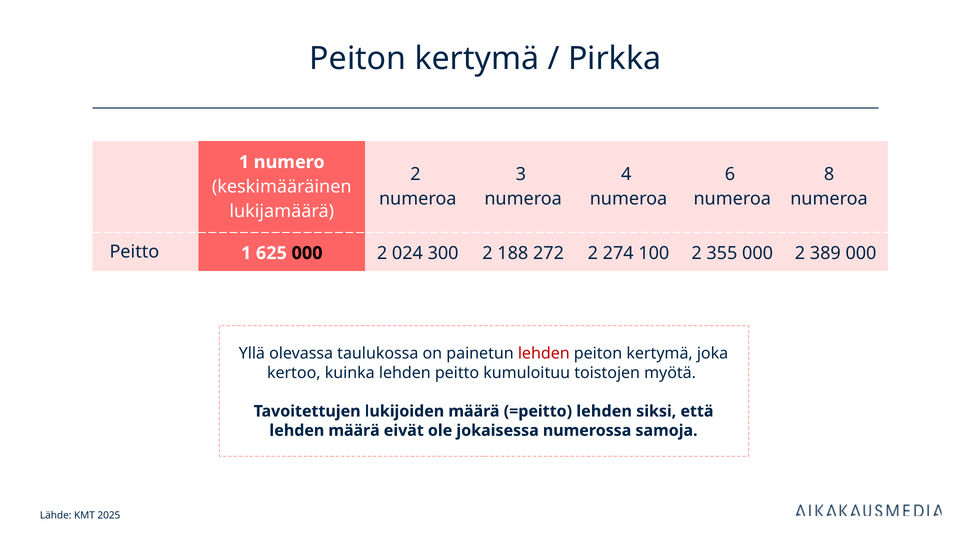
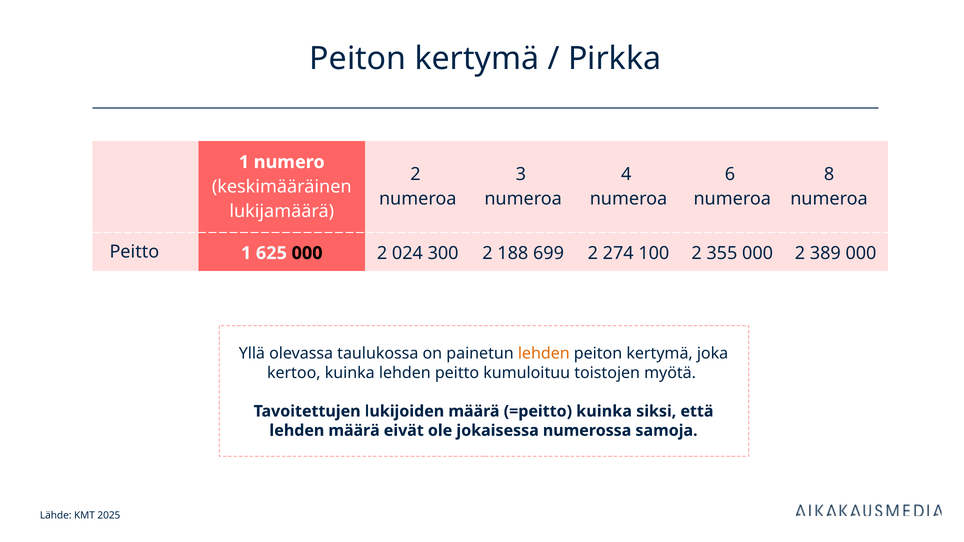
272: 272 -> 699 (548, 253)
lehden colour: red -> orange (544, 354)
=peitto lehden: lehden -> kuinka (604, 411)
